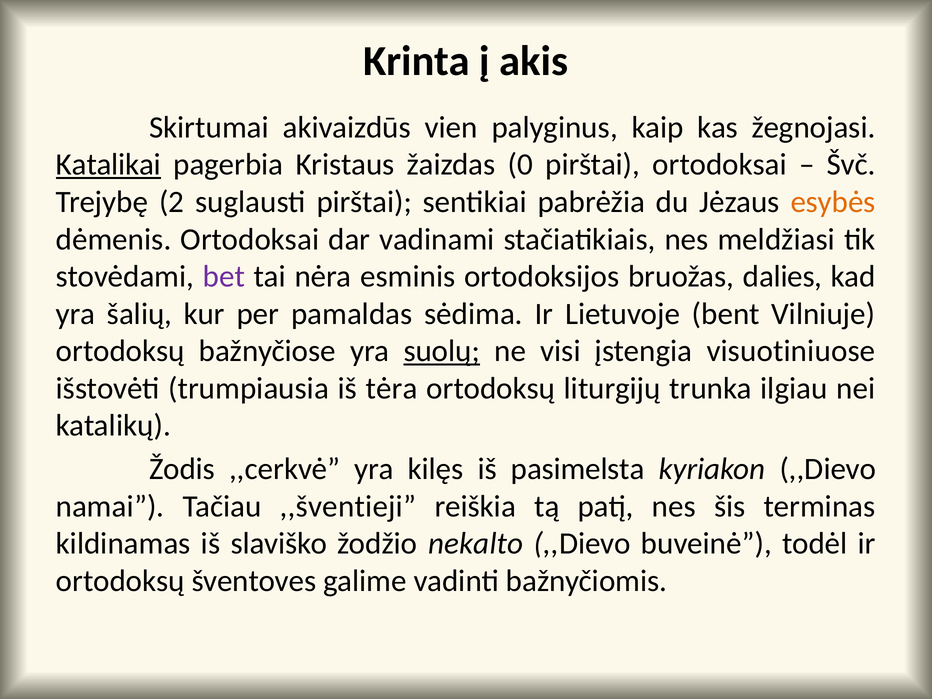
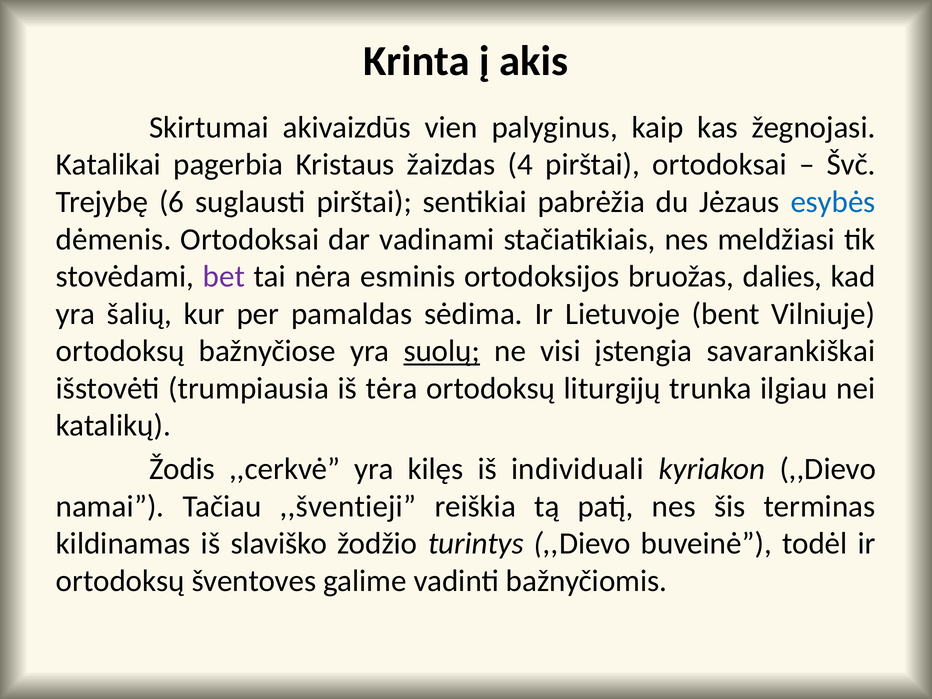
Katalikai underline: present -> none (108, 165)
0: 0 -> 4 (521, 165)
2: 2 -> 6 (172, 202)
esybės colour: orange -> blue (833, 202)
visuotiniuose: visuotiniuose -> savarankiškai (791, 351)
pasimelsta: pasimelsta -> individuali (577, 469)
nekalto: nekalto -> turintys (476, 544)
